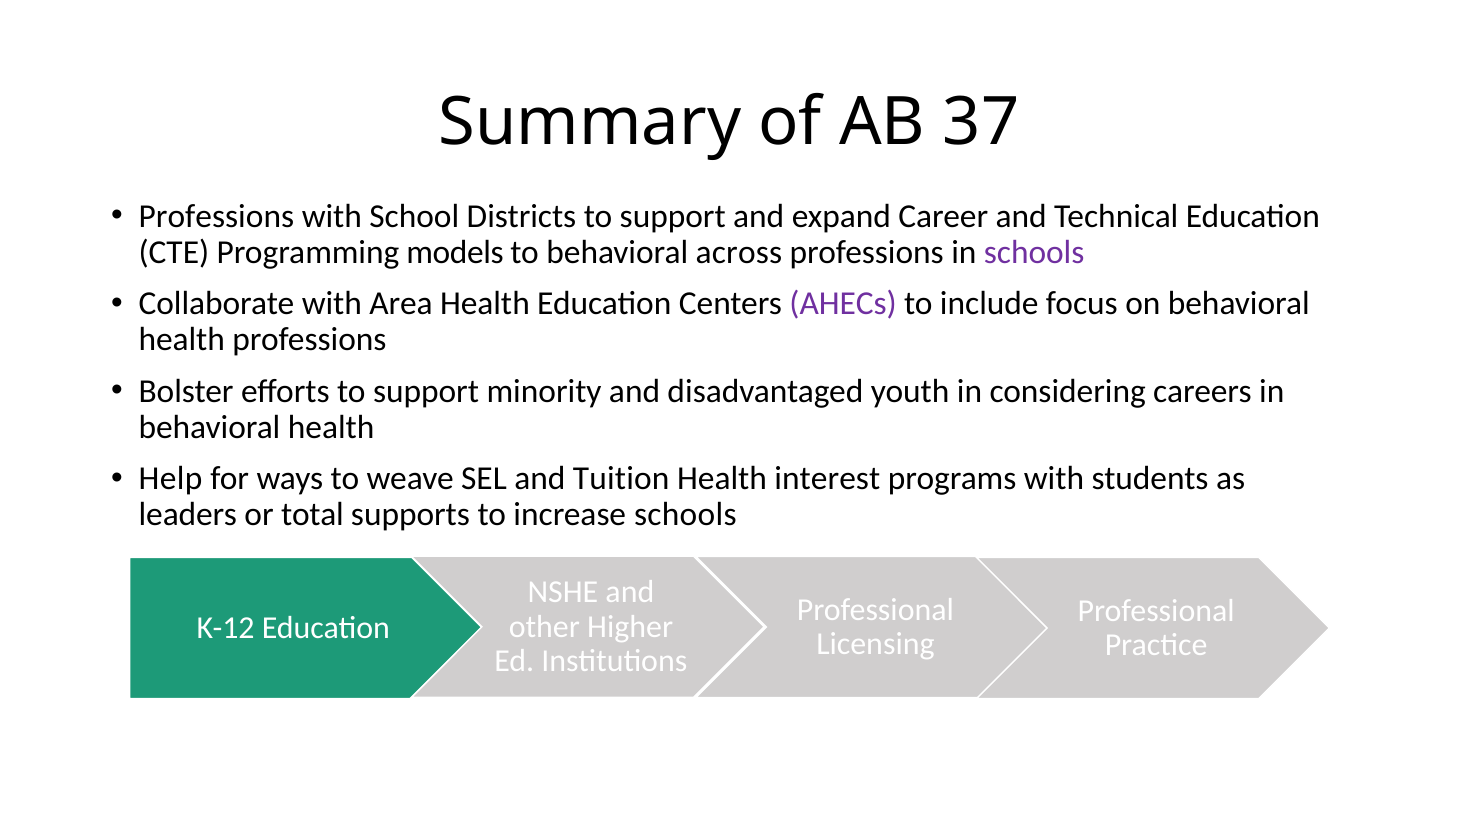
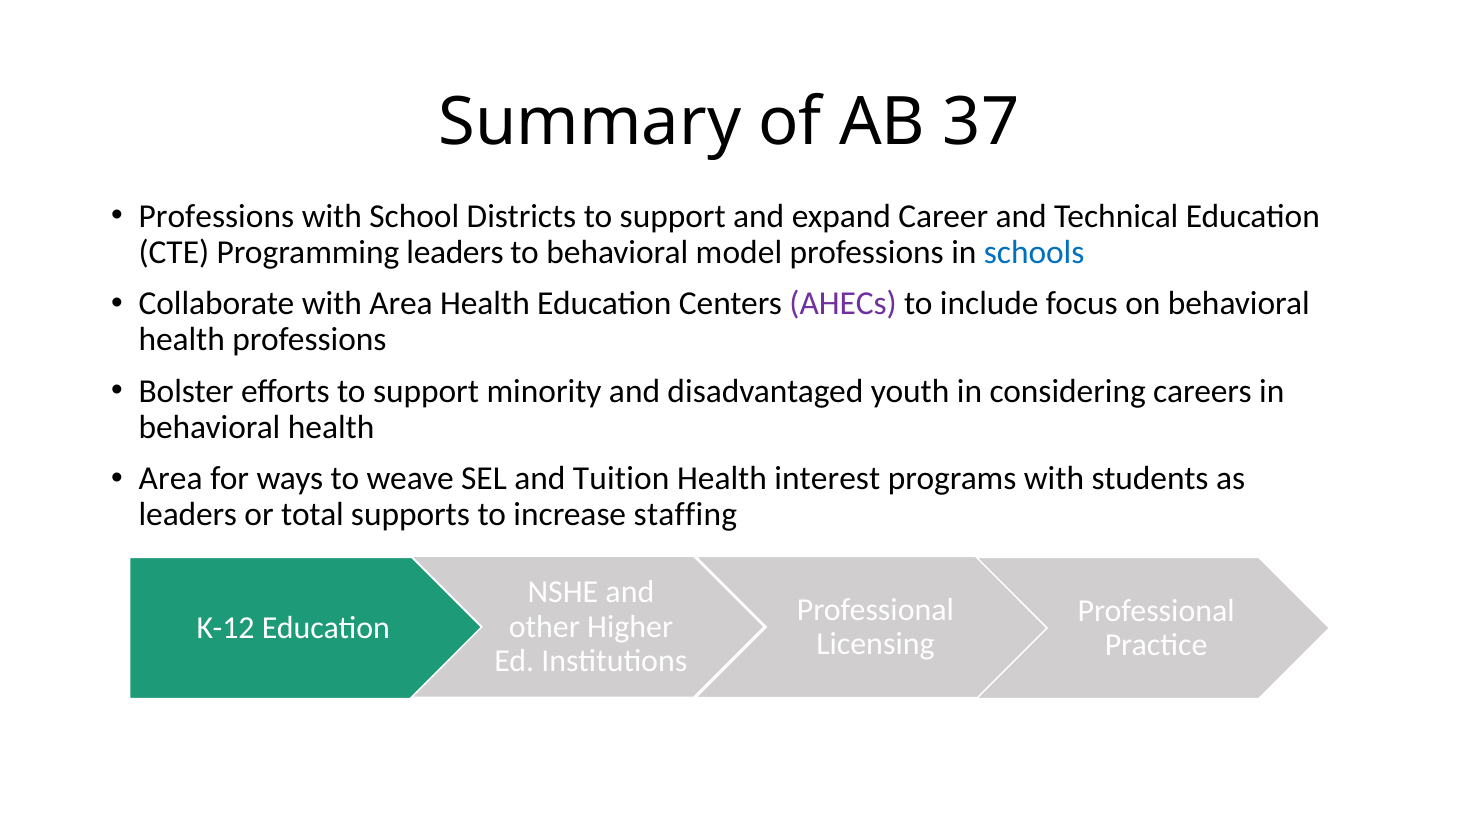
Programming models: models -> leaders (455, 252)
across: across -> model (739, 252)
schools colour: purple -> blue (1034, 252)
Help: Help -> Area (171, 478)
increase schools: schools -> staffing (685, 514)
